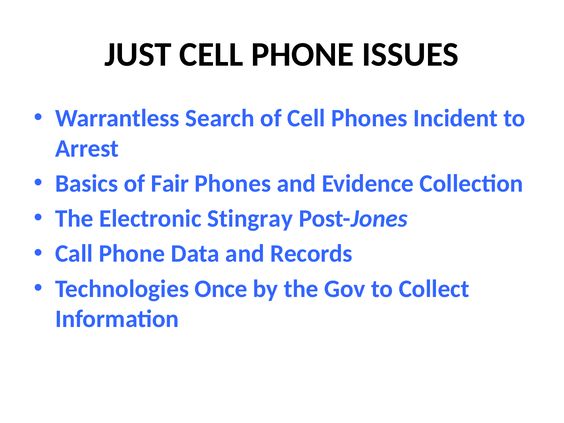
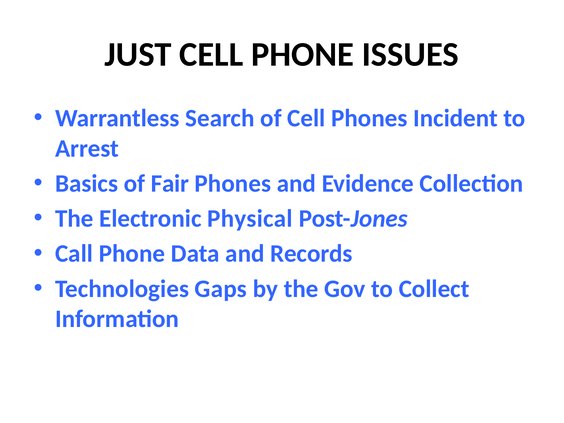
Stingray: Stingray -> Physical (250, 219)
Once: Once -> Gaps (221, 289)
